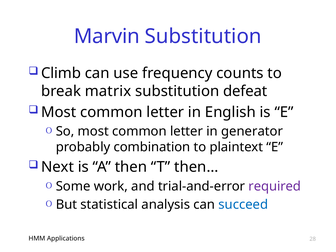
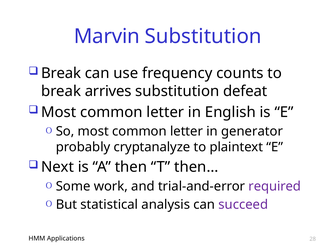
Climb: Climb -> Break (61, 73)
matrix: matrix -> arrives (108, 91)
combination: combination -> cryptanalyze (152, 147)
succeed colour: blue -> purple (243, 205)
